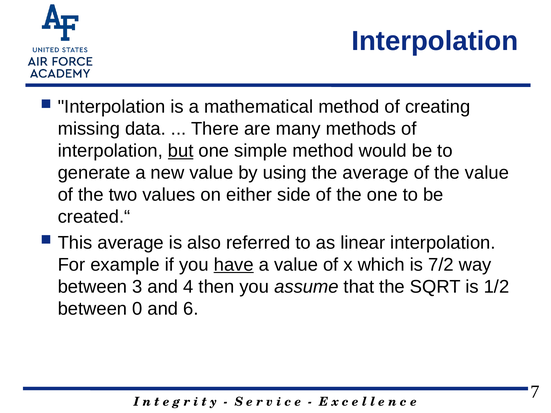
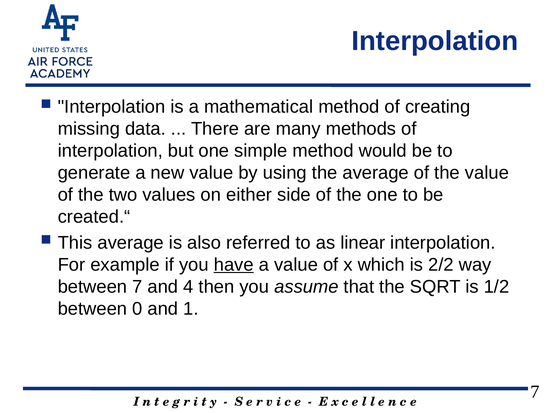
but underline: present -> none (181, 151)
7/2: 7/2 -> 2/2 (441, 265)
between 3: 3 -> 7 (137, 287)
6: 6 -> 1 (191, 309)
